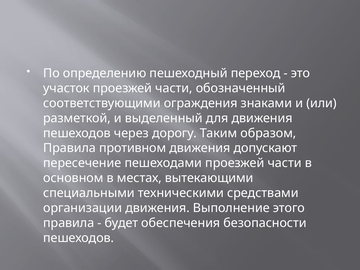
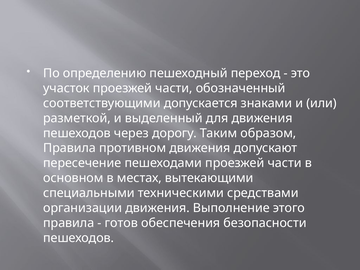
ограждения: ограждения -> допускается (201, 103)
будет: будет -> готов (121, 223)
